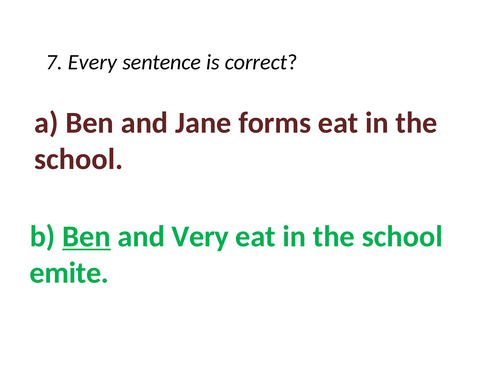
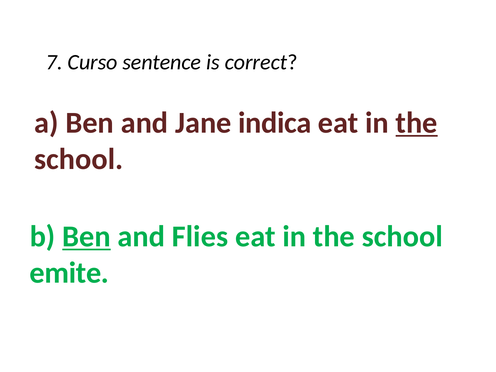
Every: Every -> Curso (93, 62)
forms: forms -> indica (275, 123)
the underline: none -> present (417, 123)
Very: Very -> Flies (200, 236)
